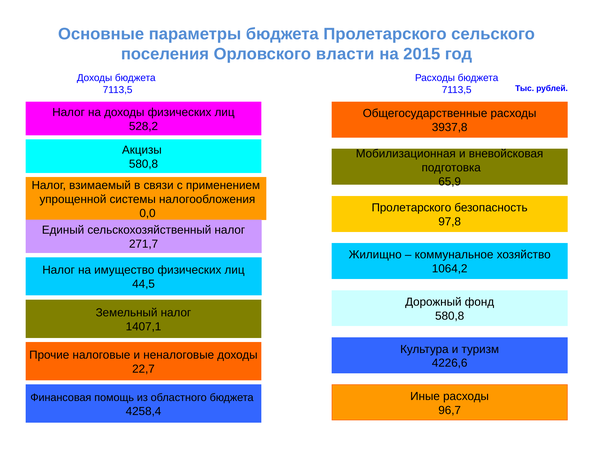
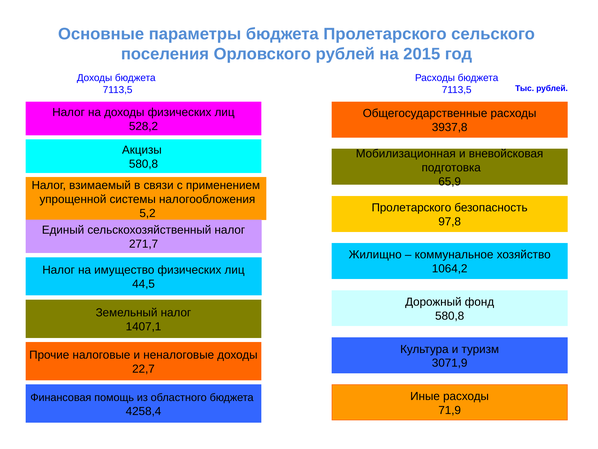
Орловского власти: власти -> рублей (345, 54)
0,0: 0,0 -> 5,2 (147, 213)
4226,6: 4226,6 -> 3071,9 (450, 363)
96,7: 96,7 -> 71,9 (450, 410)
